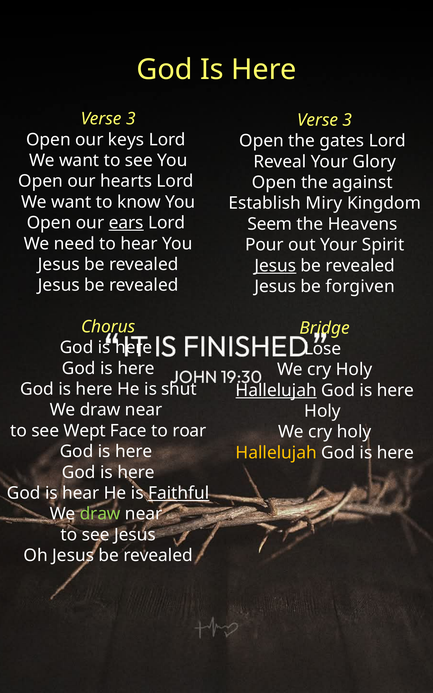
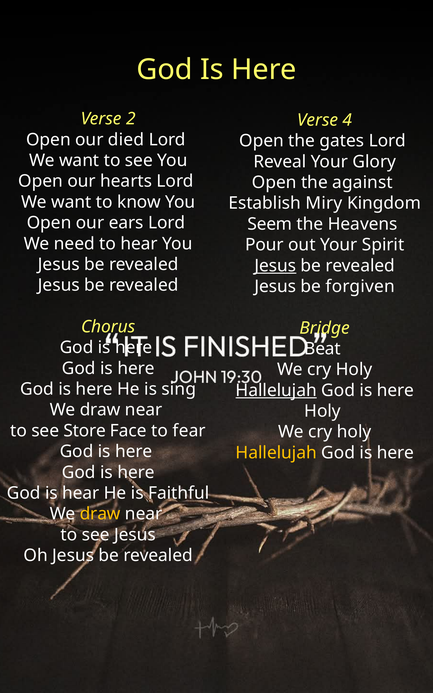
3: 3 -> 2 (131, 119)
3: 3 -> 4 (347, 120)
keys: keys -> died (126, 140)
ears underline: present -> none (126, 223)
Lose: Lose -> Beat (323, 349)
shut: shut -> sing (179, 389)
Wept: Wept -> Store (85, 431)
roar: roar -> fear (189, 431)
Faithful underline: present -> none (179, 493)
draw colour: light green -> yellow (100, 514)
